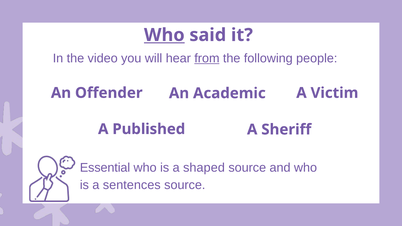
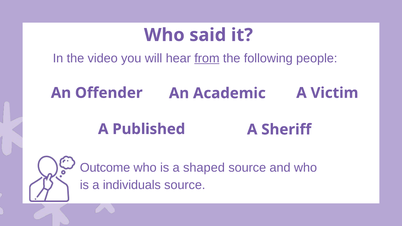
Who underline: present -> none (164, 35)
Essential: Essential -> Outcome (105, 168)
sentences: sentences -> individuals (132, 185)
